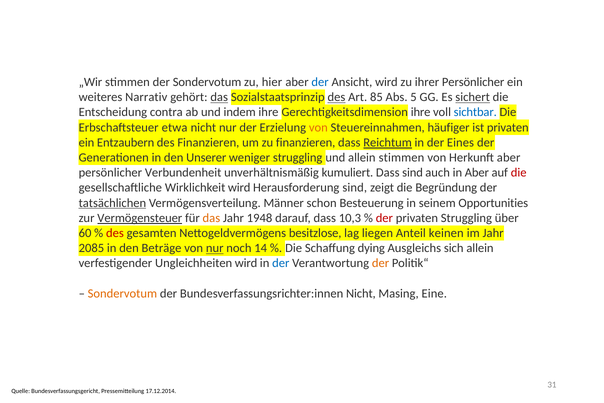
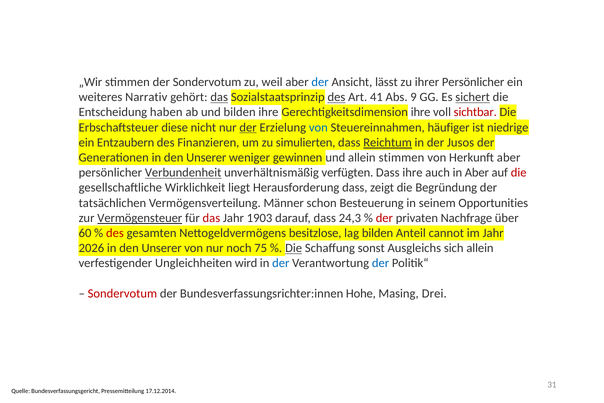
hier: hier -> weil (272, 82)
Ansicht wird: wird -> lässt (386, 82)
85: 85 -> 41 (376, 97)
5: 5 -> 9 (414, 97)
contra: contra -> haben (166, 112)
und indem: indem -> bilden (240, 112)
sichtbar colour: blue -> red (475, 112)
etwa: etwa -> diese (175, 127)
der underline: none -> present (248, 127)
von colour: orange -> blue (318, 127)
ist privaten: privaten -> niedrige (508, 127)
zu finanzieren: finanzieren -> simulierten (306, 143)
Eines: Eines -> Jusos (461, 143)
weniger struggling: struggling -> gewinnen (298, 158)
Verbundenheit underline: none -> present (183, 173)
kumuliert: kumuliert -> verfügten (347, 173)
Dass sind: sind -> ihre (412, 173)
Wirklichkeit wird: wird -> liegt (239, 188)
Herausforderung sind: sind -> dass (355, 188)
tatsächlichen underline: present -> none (112, 203)
das colour: orange -> red (211, 218)
1948: 1948 -> 1903 (260, 218)
10,3: 10,3 -> 24,3 (350, 218)
privaten Struggling: Struggling -> Nachfrage (466, 218)
lag liegen: liegen -> bilden (378, 233)
keinen: keinen -> cannot (446, 233)
2085: 2085 -> 2026 (91, 248)
Beträge: Beträge -> Unserer (162, 248)
nur underline: present -> none (215, 248)
14: 14 -> 75 (261, 248)
Die underline: none -> present (294, 248)
dying: dying -> sonst (371, 248)
der colour: orange -> blue (381, 263)
Sondervotum colour: orange -> red (122, 294)
Bundesverfassungsrichter:innen Nicht: Nicht -> Hohe (361, 294)
Eine: Eine -> Drei (434, 294)
